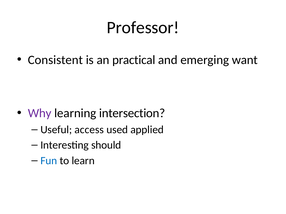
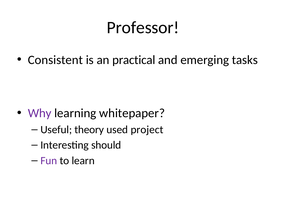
want: want -> tasks (245, 60)
intersection: intersection -> whitepaper (132, 113)
access: access -> theory (89, 130)
applied: applied -> project (147, 130)
Fun colour: blue -> purple (49, 161)
